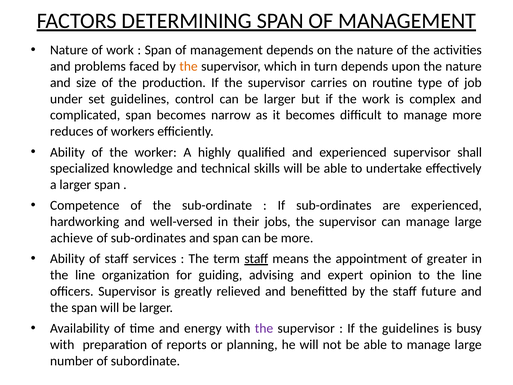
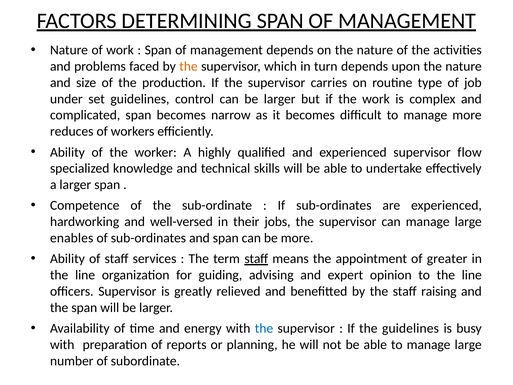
shall: shall -> flow (470, 152)
achieve: achieve -> enables (72, 238)
future: future -> raising (439, 291)
the colour: purple -> blue (264, 328)
